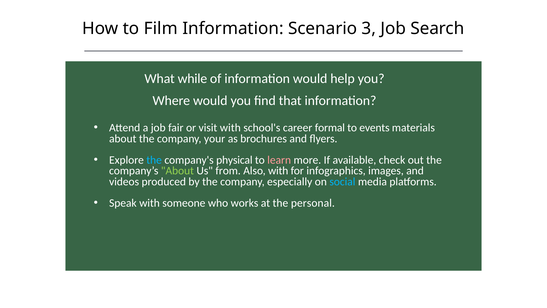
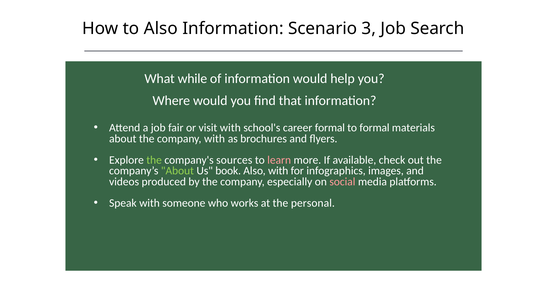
to Film: Film -> Also (161, 29)
to events: events -> formal (374, 128)
company your: your -> with (215, 139)
the colour: light blue -> light green (154, 160)
physical: physical -> sources (234, 160)
from: from -> book (228, 171)
social colour: light blue -> pink (342, 182)
